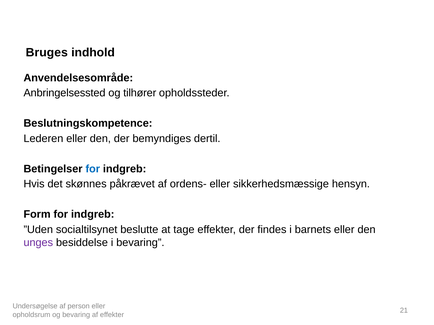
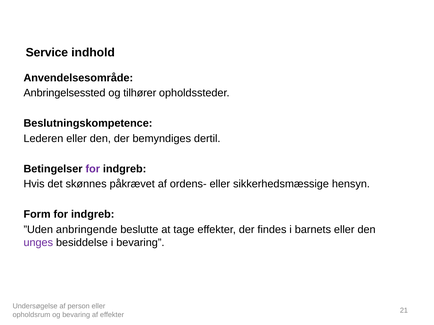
Bruges: Bruges -> Service (47, 53)
for colour: blue -> purple (93, 169)
socialtilsynet: socialtilsynet -> anbringende (87, 230)
